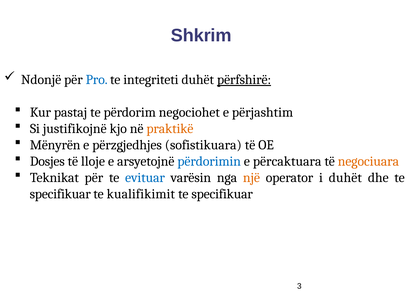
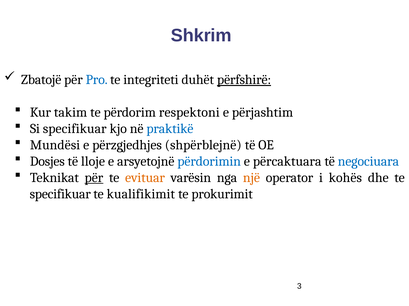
Ndonjë: Ndonjë -> Zbatojë (41, 80)
pastaj: pastaj -> takim (71, 113)
negociohet: negociohet -> respektoni (189, 113)
Si justifikojnë: justifikojnë -> specifikuar (75, 129)
praktikë colour: orange -> blue (170, 129)
Mënyrën: Mënyrën -> Mundësi (55, 145)
sofistikuara: sofistikuara -> shpërblejnë (203, 145)
negociuara colour: orange -> blue (368, 162)
për underline: none -> present (94, 178)
evituar colour: blue -> orange (145, 178)
i duhët: duhët -> kohës (345, 178)
specifikuar: specifikuar -> prokurimit (222, 194)
